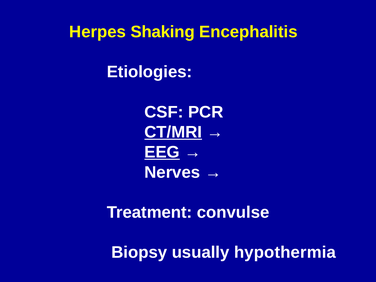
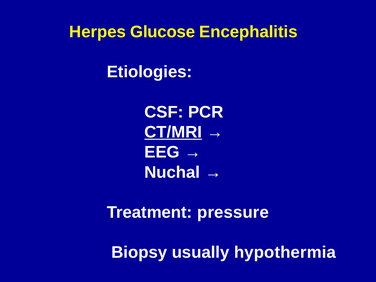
Shaking: Shaking -> Glucose (163, 32)
EEG underline: present -> none (162, 152)
Nerves: Nerves -> Nuchal (172, 172)
convulse: convulse -> pressure (233, 212)
